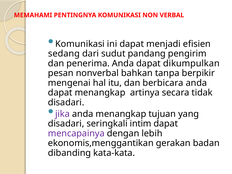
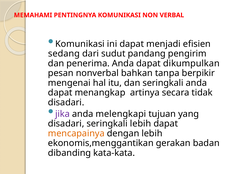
dan berbicara: berbicara -> seringkali (163, 83)
anda menangkap: menangkap -> melengkapi (121, 114)
seringkali intim: intim -> lebih (141, 124)
mencapainya colour: purple -> orange (76, 133)
